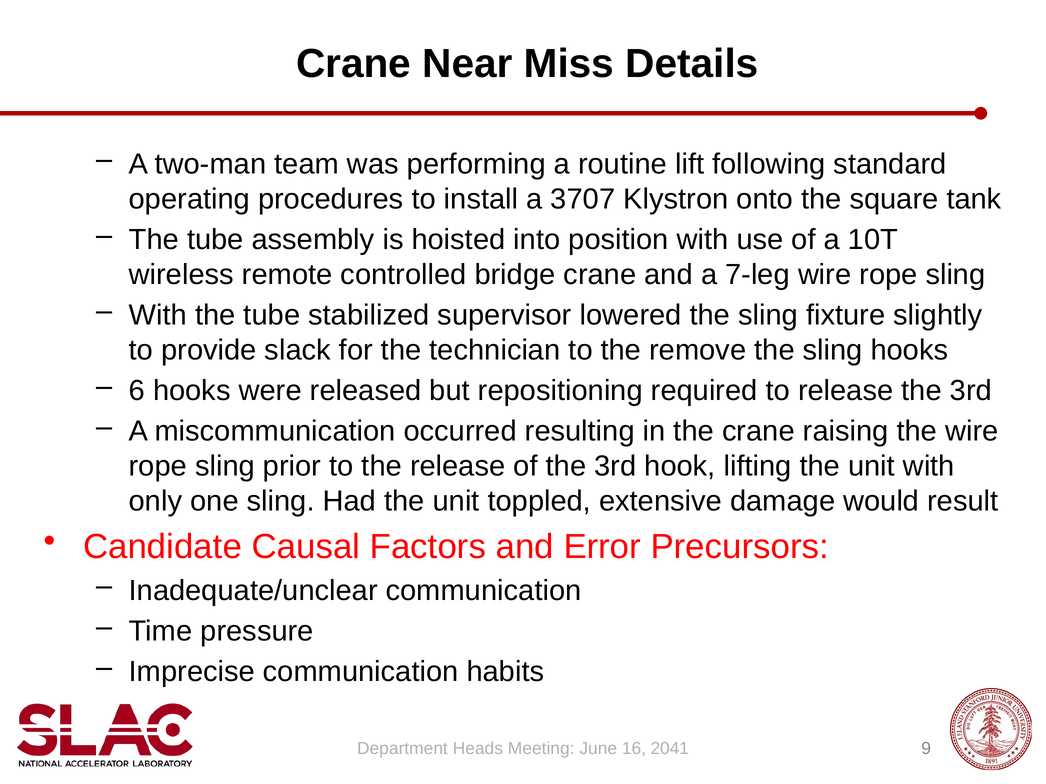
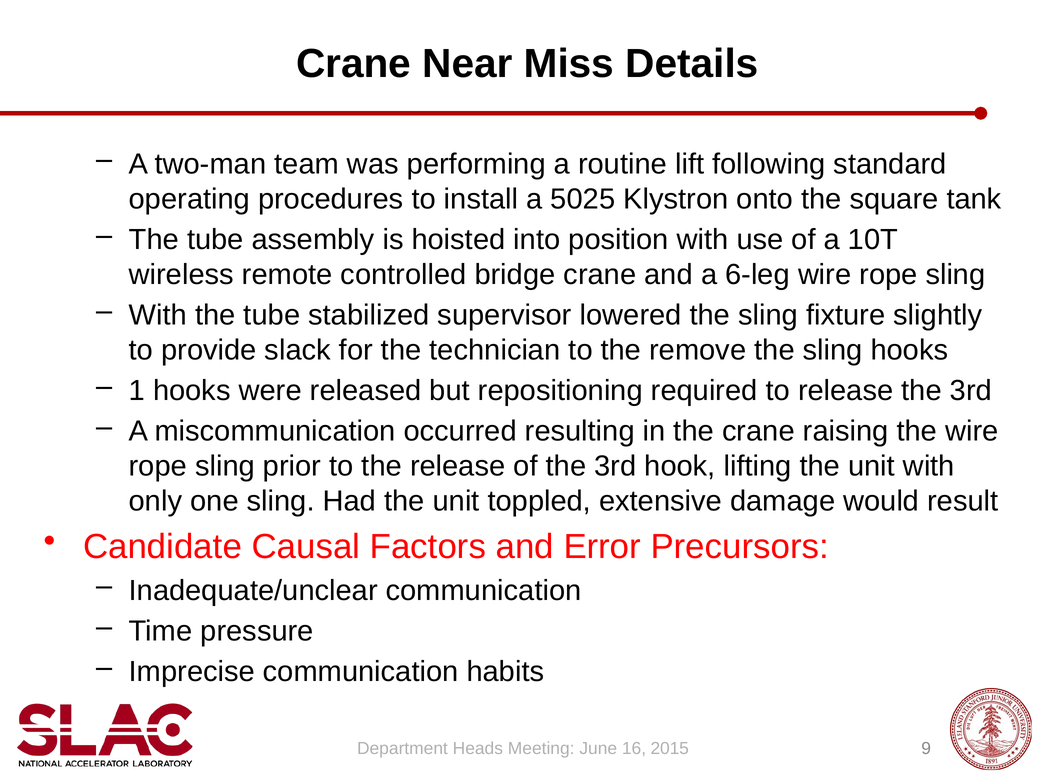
3707: 3707 -> 5025 (583, 199)
7-leg: 7-leg -> 6-leg (758, 275)
6: 6 -> 1 (137, 391)
2041: 2041 -> 2015 (670, 749)
